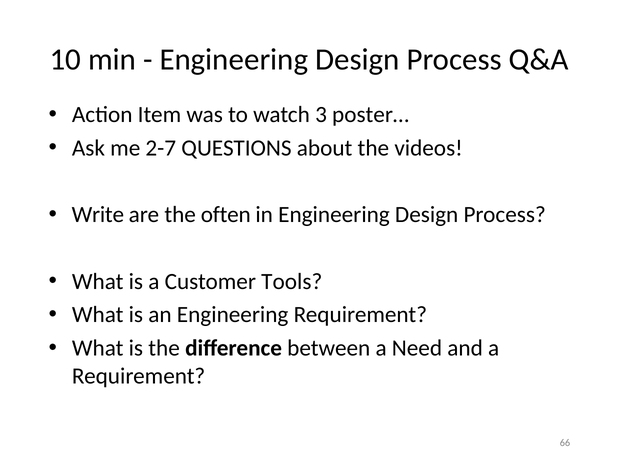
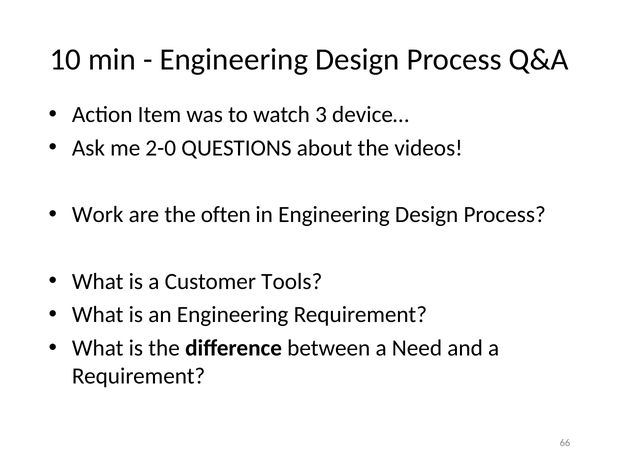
poster…: poster… -> device… (371, 115)
2-7: 2-7 -> 2-0 (161, 148)
Write: Write -> Work (98, 215)
